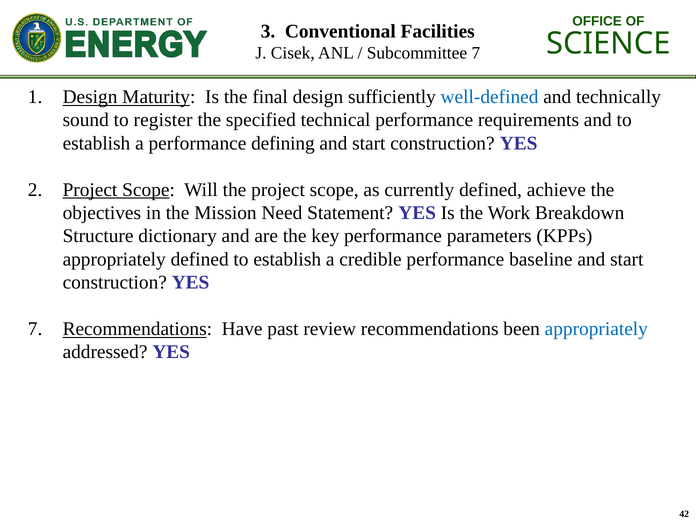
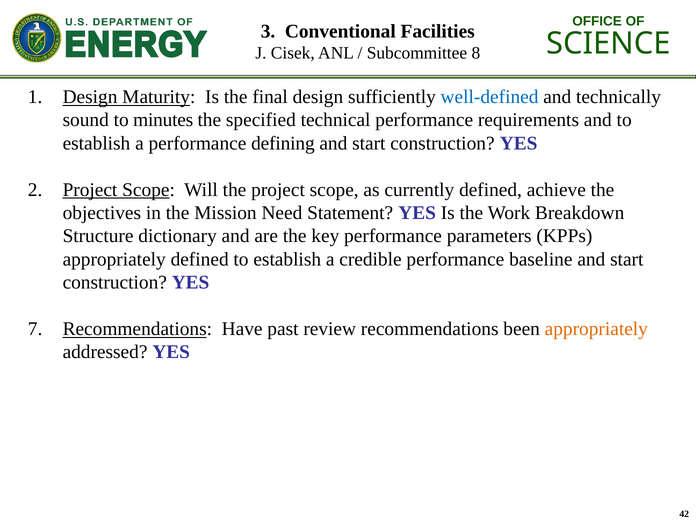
Subcommittee 7: 7 -> 8 (476, 53)
register: register -> minutes (163, 120)
appropriately colour: blue -> orange (596, 329)
